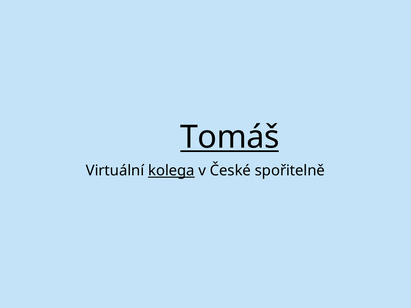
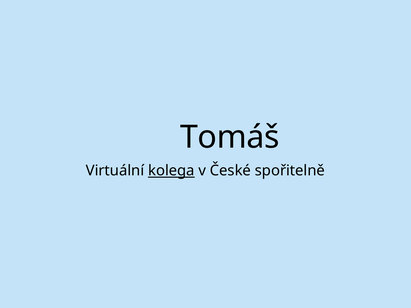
Tomáš underline: present -> none (230, 138)
